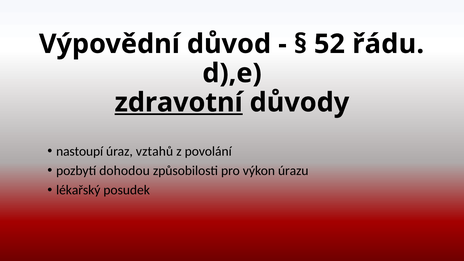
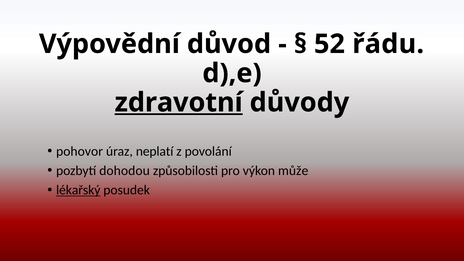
nastoupí: nastoupí -> pohovor (80, 151)
vztahů: vztahů -> neplatí (155, 151)
úrazu: úrazu -> může (293, 171)
lékařský underline: none -> present (78, 190)
